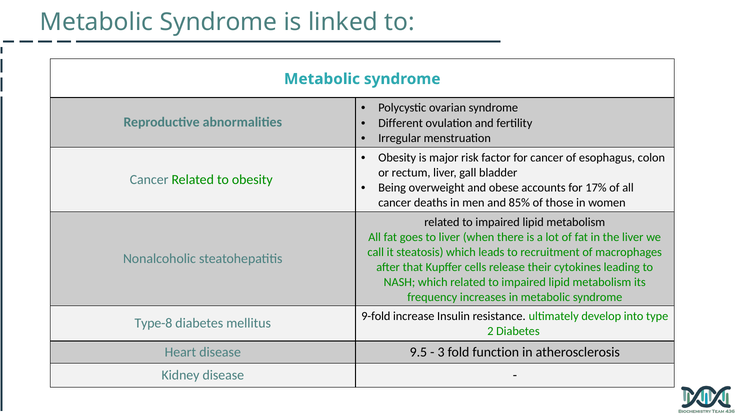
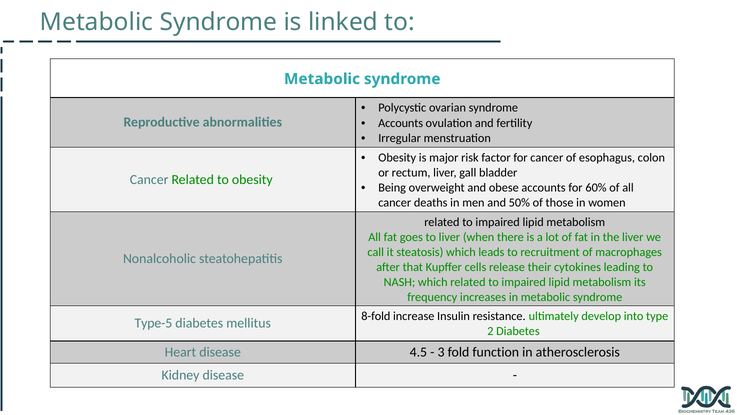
Different: Different -> Accounts (401, 123)
17%: 17% -> 60% (596, 188)
85%: 85% -> 50% (519, 203)
9-fold: 9-fold -> 8-fold (376, 316)
Type-8: Type-8 -> Type-5 (153, 323)
9.5: 9.5 -> 4.5 (418, 352)
